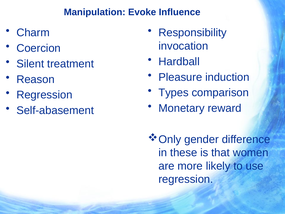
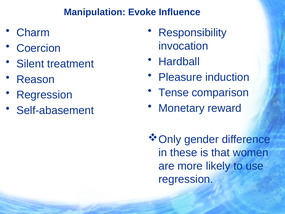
Types: Types -> Tense (174, 93)
